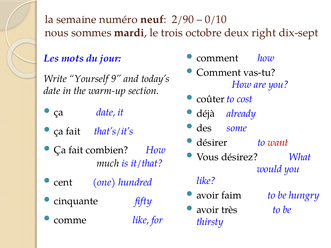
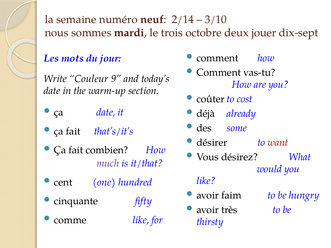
2/90: 2/90 -> 2/14 (183, 20)
0/10: 0/10 -> 3/10 (216, 20)
right: right -> jouer (264, 33)
Yourself: Yourself -> Couleur (89, 79)
much colour: black -> purple (108, 164)
